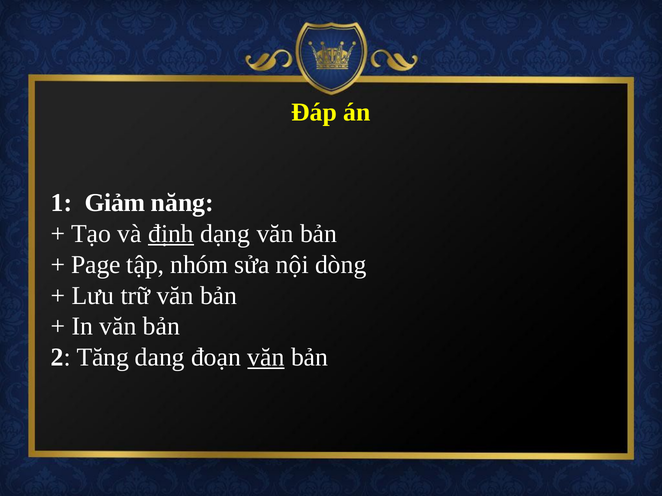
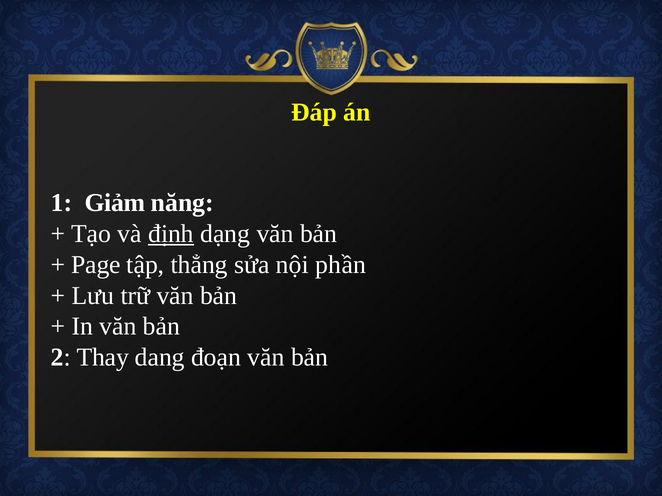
nhóm: nhóm -> thẳng (199, 265)
dòng: dòng -> phần (341, 265)
Tăng: Tăng -> Thay (103, 358)
văn underline: present -> none (266, 358)
